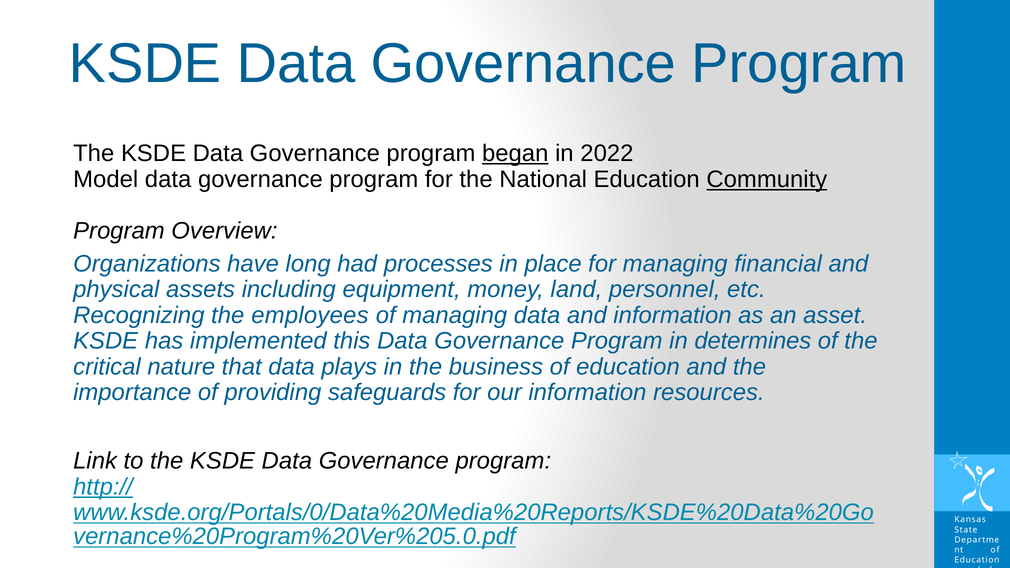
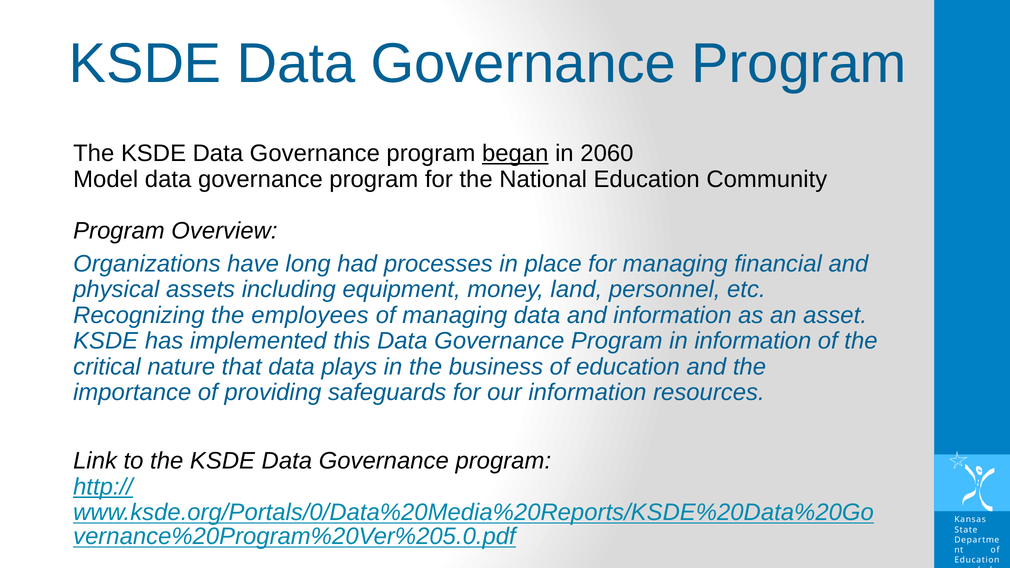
2022: 2022 -> 2060 (607, 154)
Community underline: present -> none (767, 179)
in determines: determines -> information (753, 341)
